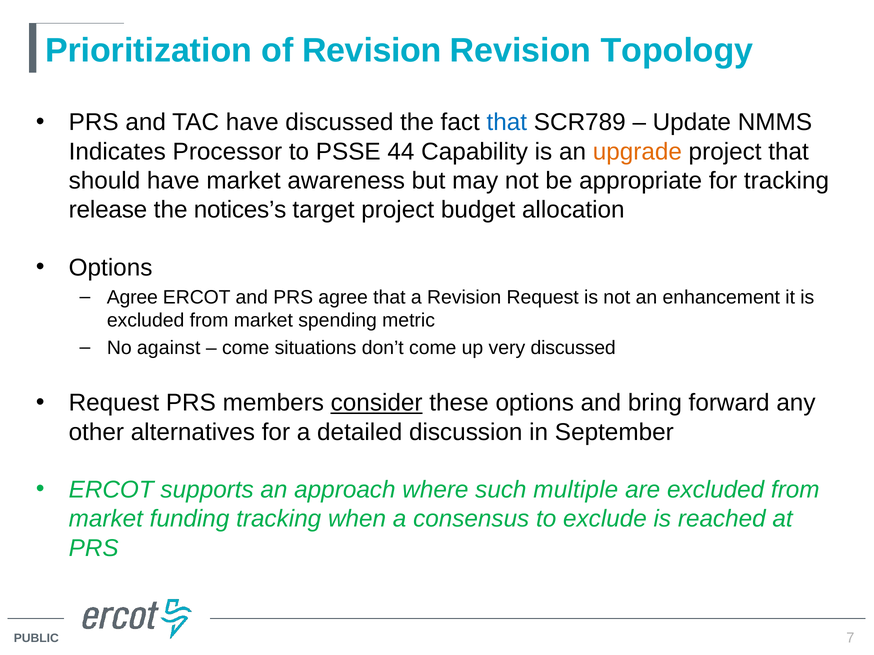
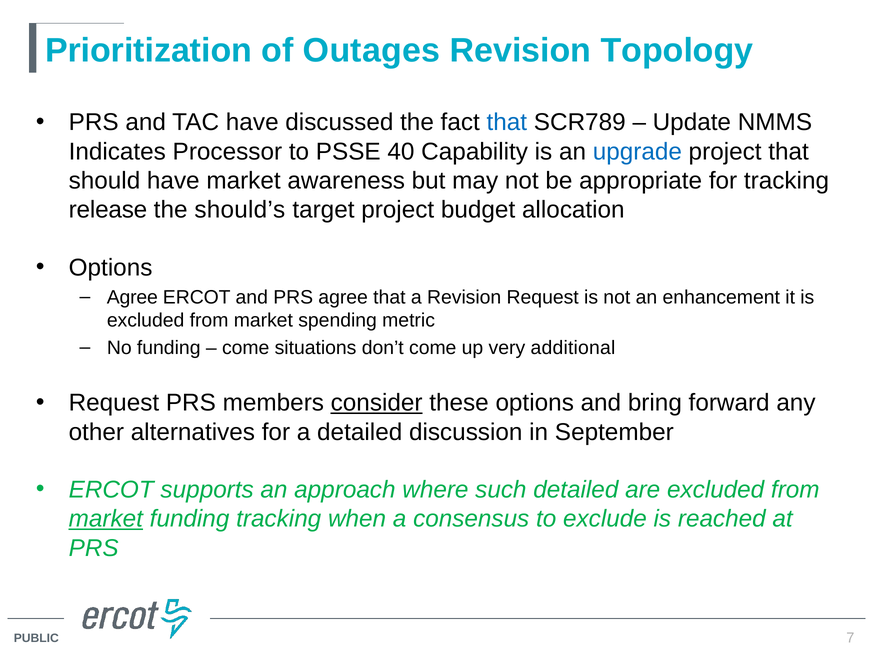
of Revision: Revision -> Outages (372, 50)
44: 44 -> 40 (401, 152)
upgrade colour: orange -> blue (637, 152)
notices’s: notices’s -> should’s (240, 210)
No against: against -> funding (169, 348)
very discussed: discussed -> additional (573, 348)
such multiple: multiple -> detailed (576, 490)
market underline: none -> present (106, 519)
